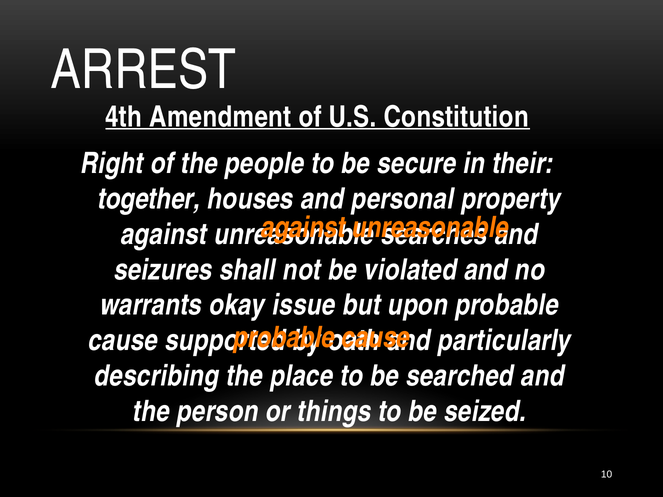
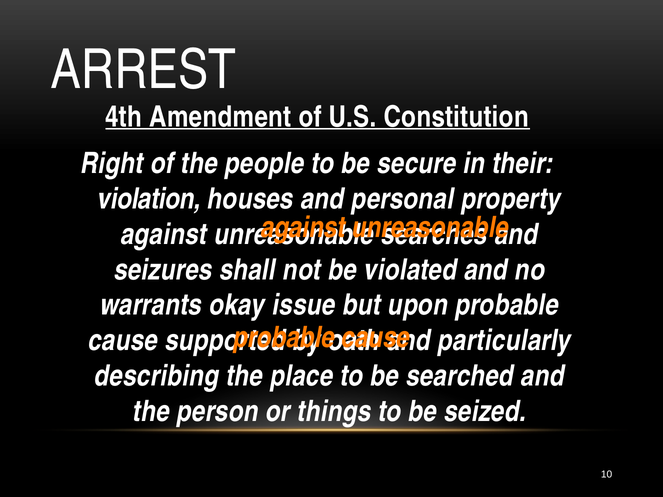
together: together -> violation (149, 199)
